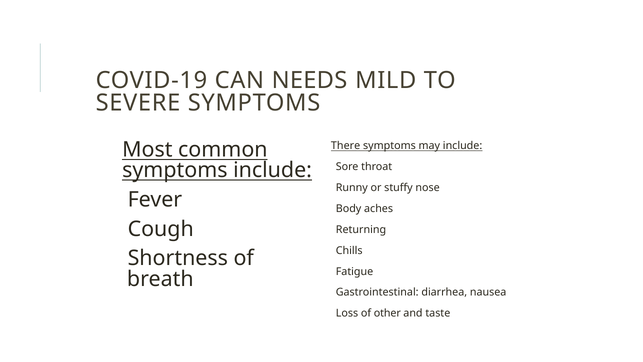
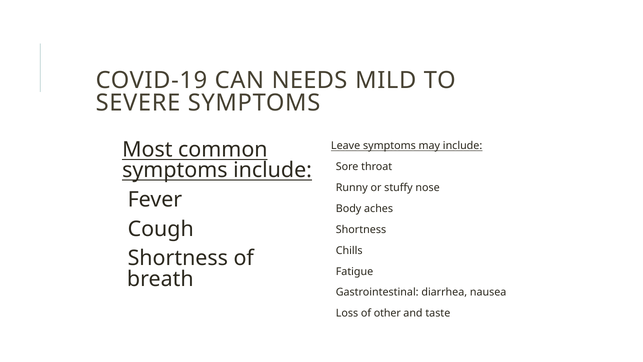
There: There -> Leave (346, 146)
Returning: Returning -> Shortness (361, 229)
